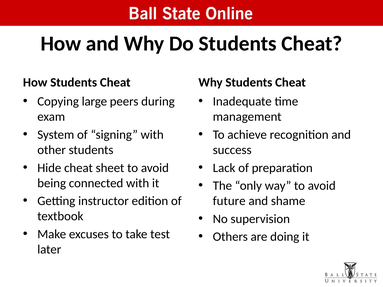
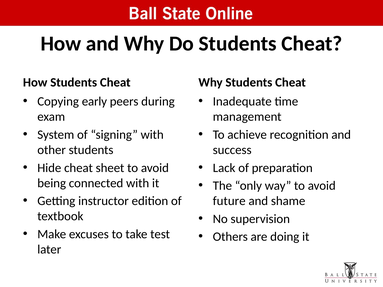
large: large -> early (94, 102)
